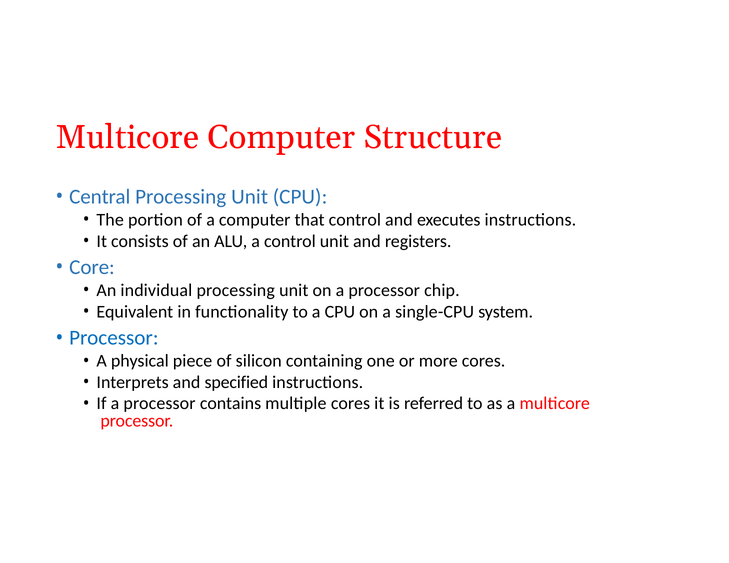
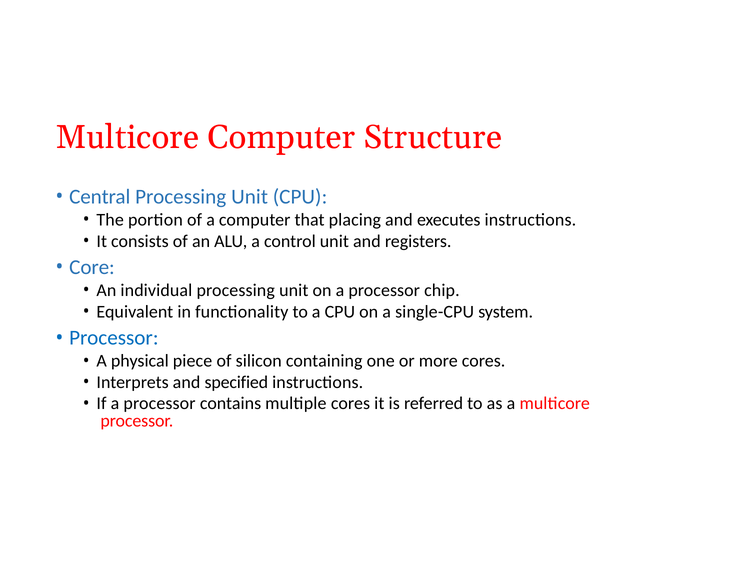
that control: control -> placing (355, 220)
